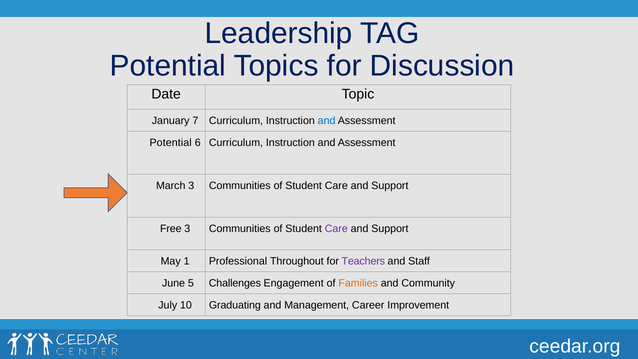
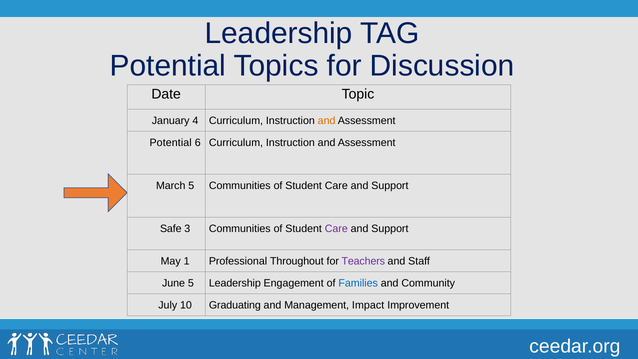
7: 7 -> 4 (195, 121)
and colour: blue -> orange (327, 121)
March 3: 3 -> 5 (191, 186)
Free: Free -> Safe (171, 229)
5 Challenges: Challenges -> Leadership (235, 283)
Families colour: orange -> blue (358, 283)
Career: Career -> Impact (368, 305)
